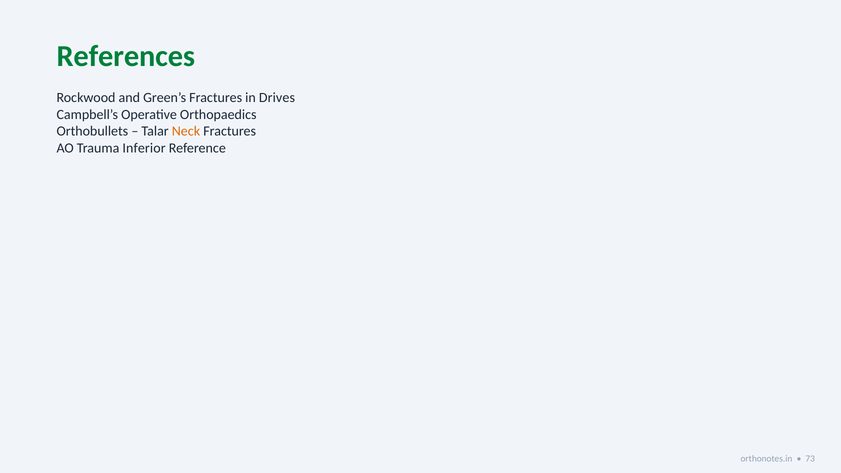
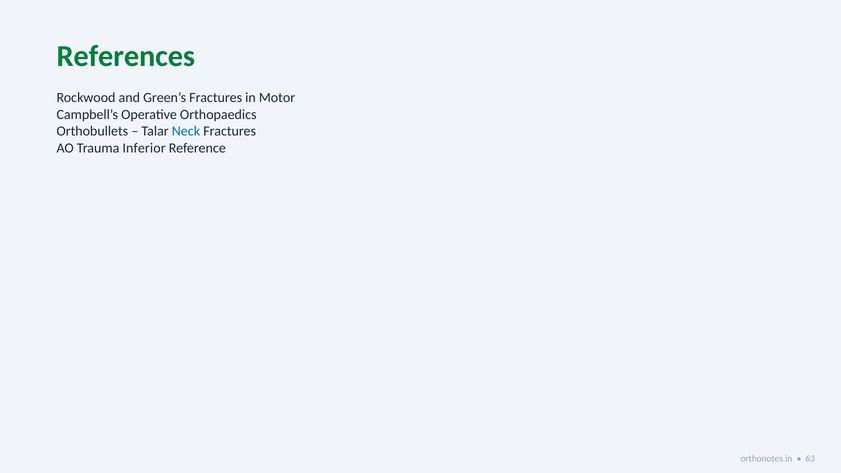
Drives: Drives -> Motor (277, 98)
Neck colour: orange -> blue (186, 131)
73: 73 -> 63 (810, 459)
